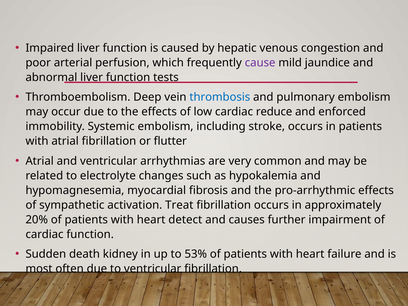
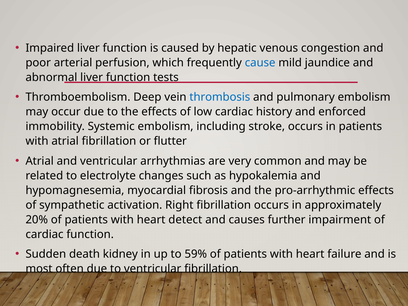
cause colour: purple -> blue (260, 63)
reduce: reduce -> history (274, 112)
Treat: Treat -> Right (179, 205)
53%: 53% -> 59% (196, 254)
